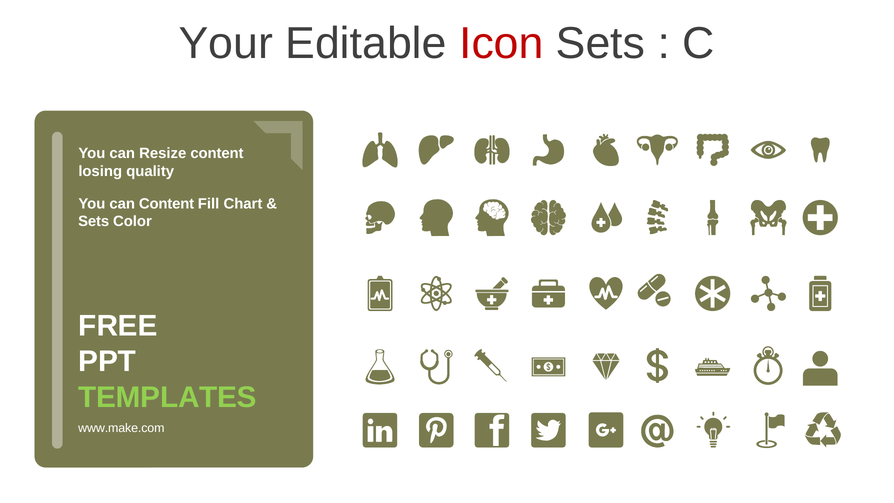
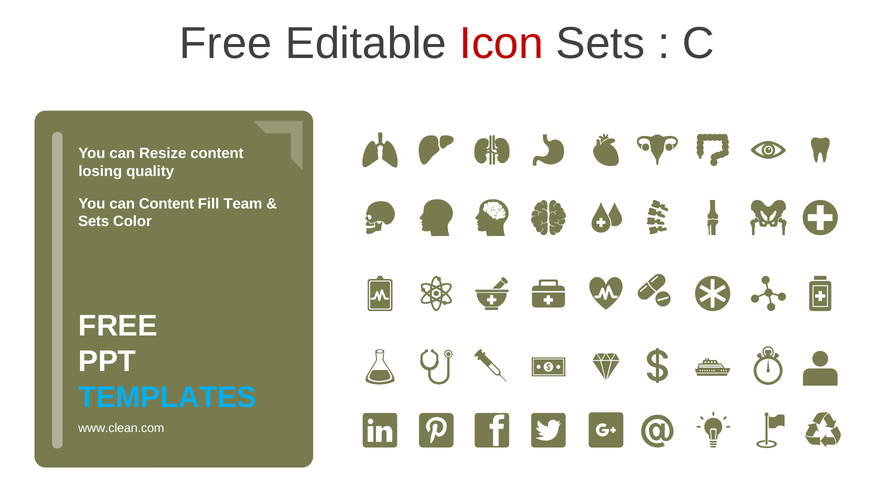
Your: Your -> Free (226, 43)
Chart: Chart -> Team (243, 204)
TEMPLATES colour: light green -> light blue (168, 397)
www.make.com: www.make.com -> www.clean.com (121, 428)
